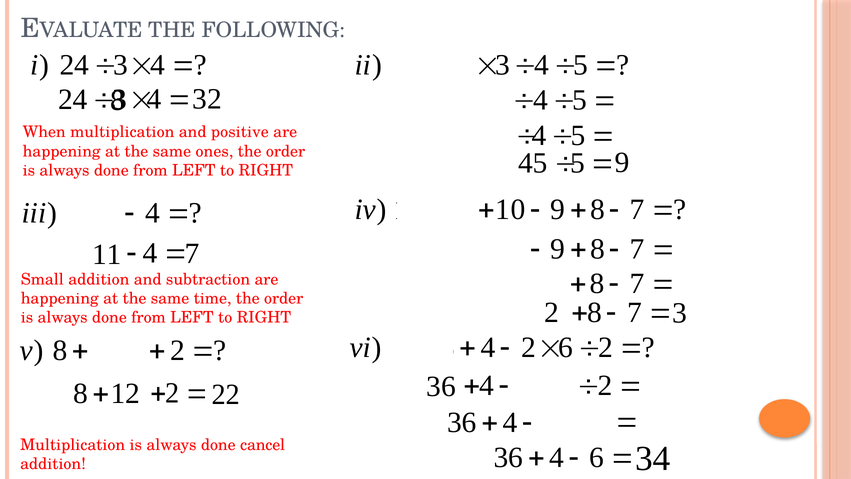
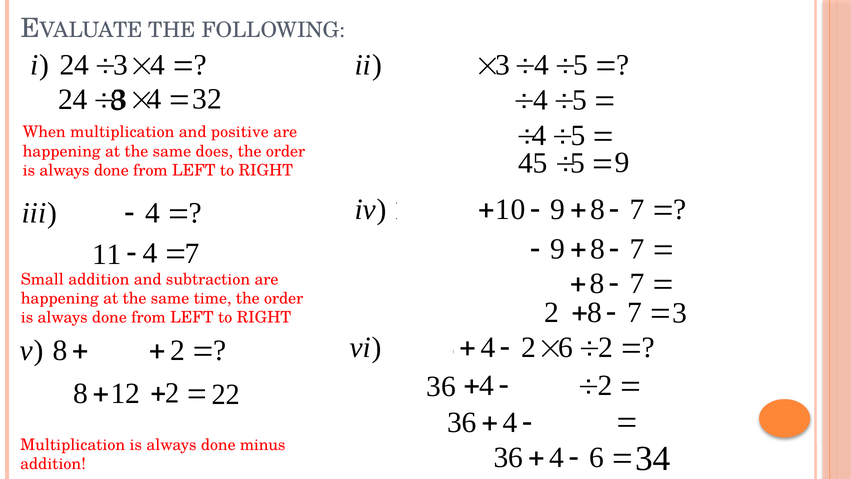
ones: ones -> does (214, 151)
cancel: cancel -> minus (263, 445)
